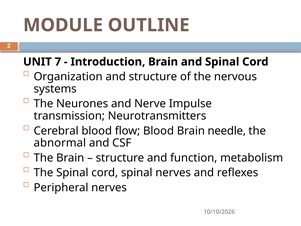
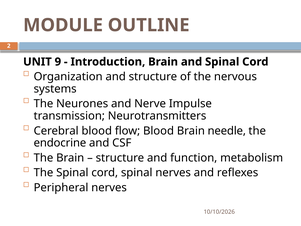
7: 7 -> 9 (58, 62)
abnormal: abnormal -> endocrine (60, 143)
